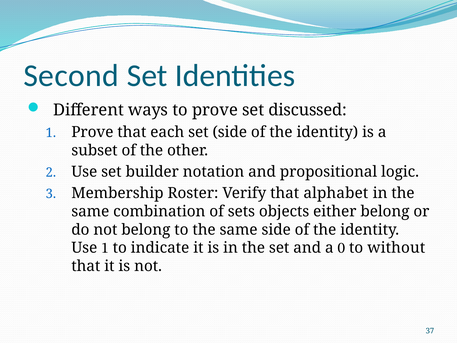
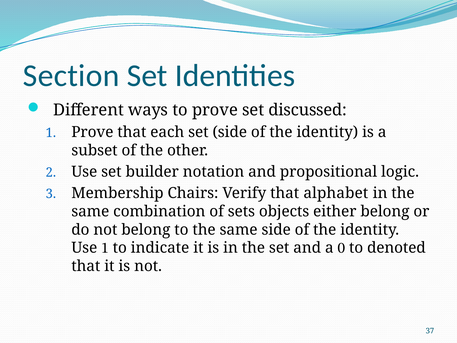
Second: Second -> Section (71, 75)
Roster: Roster -> Chairs (193, 193)
without: without -> denoted (396, 248)
